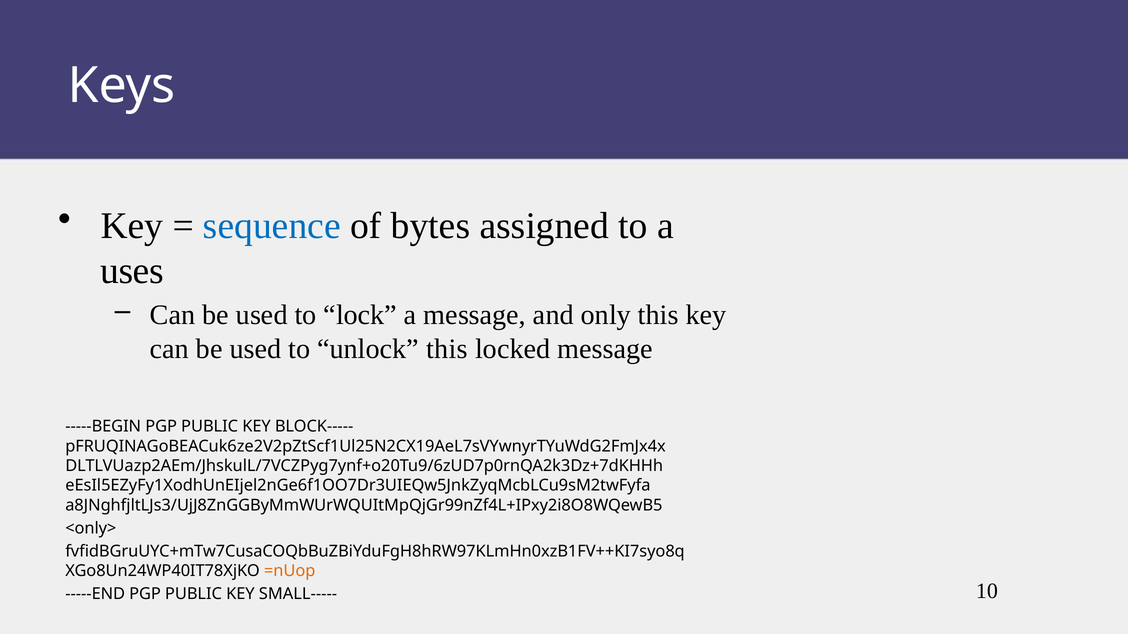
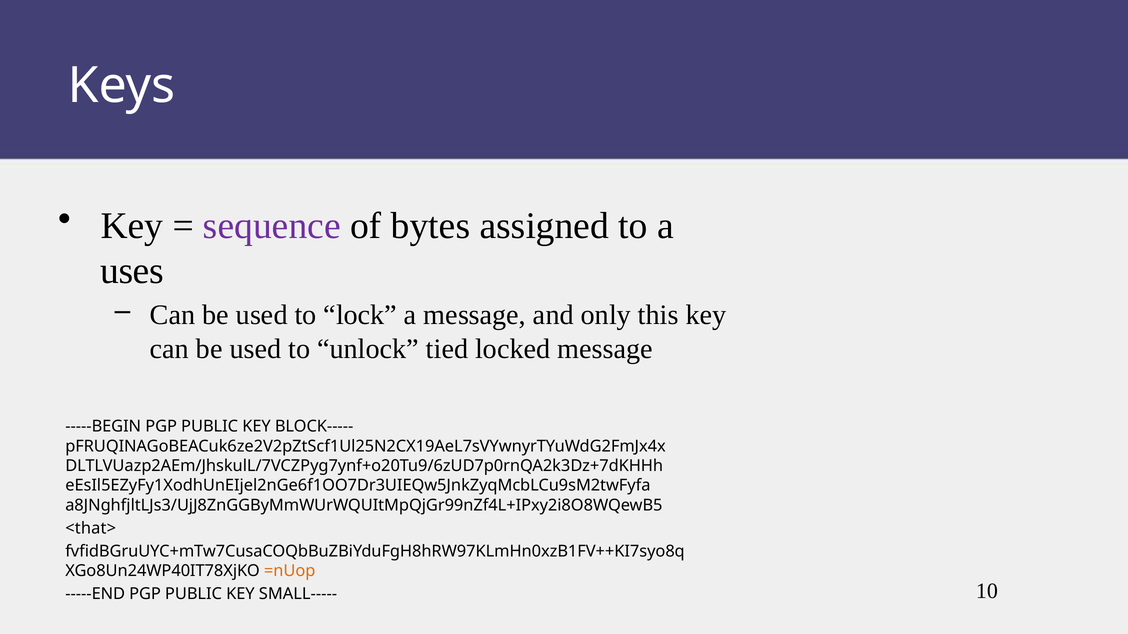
sequence colour: blue -> purple (272, 226)
unlock this: this -> tied (447, 349)
<only>: <only> -> <that> (91, 529)
